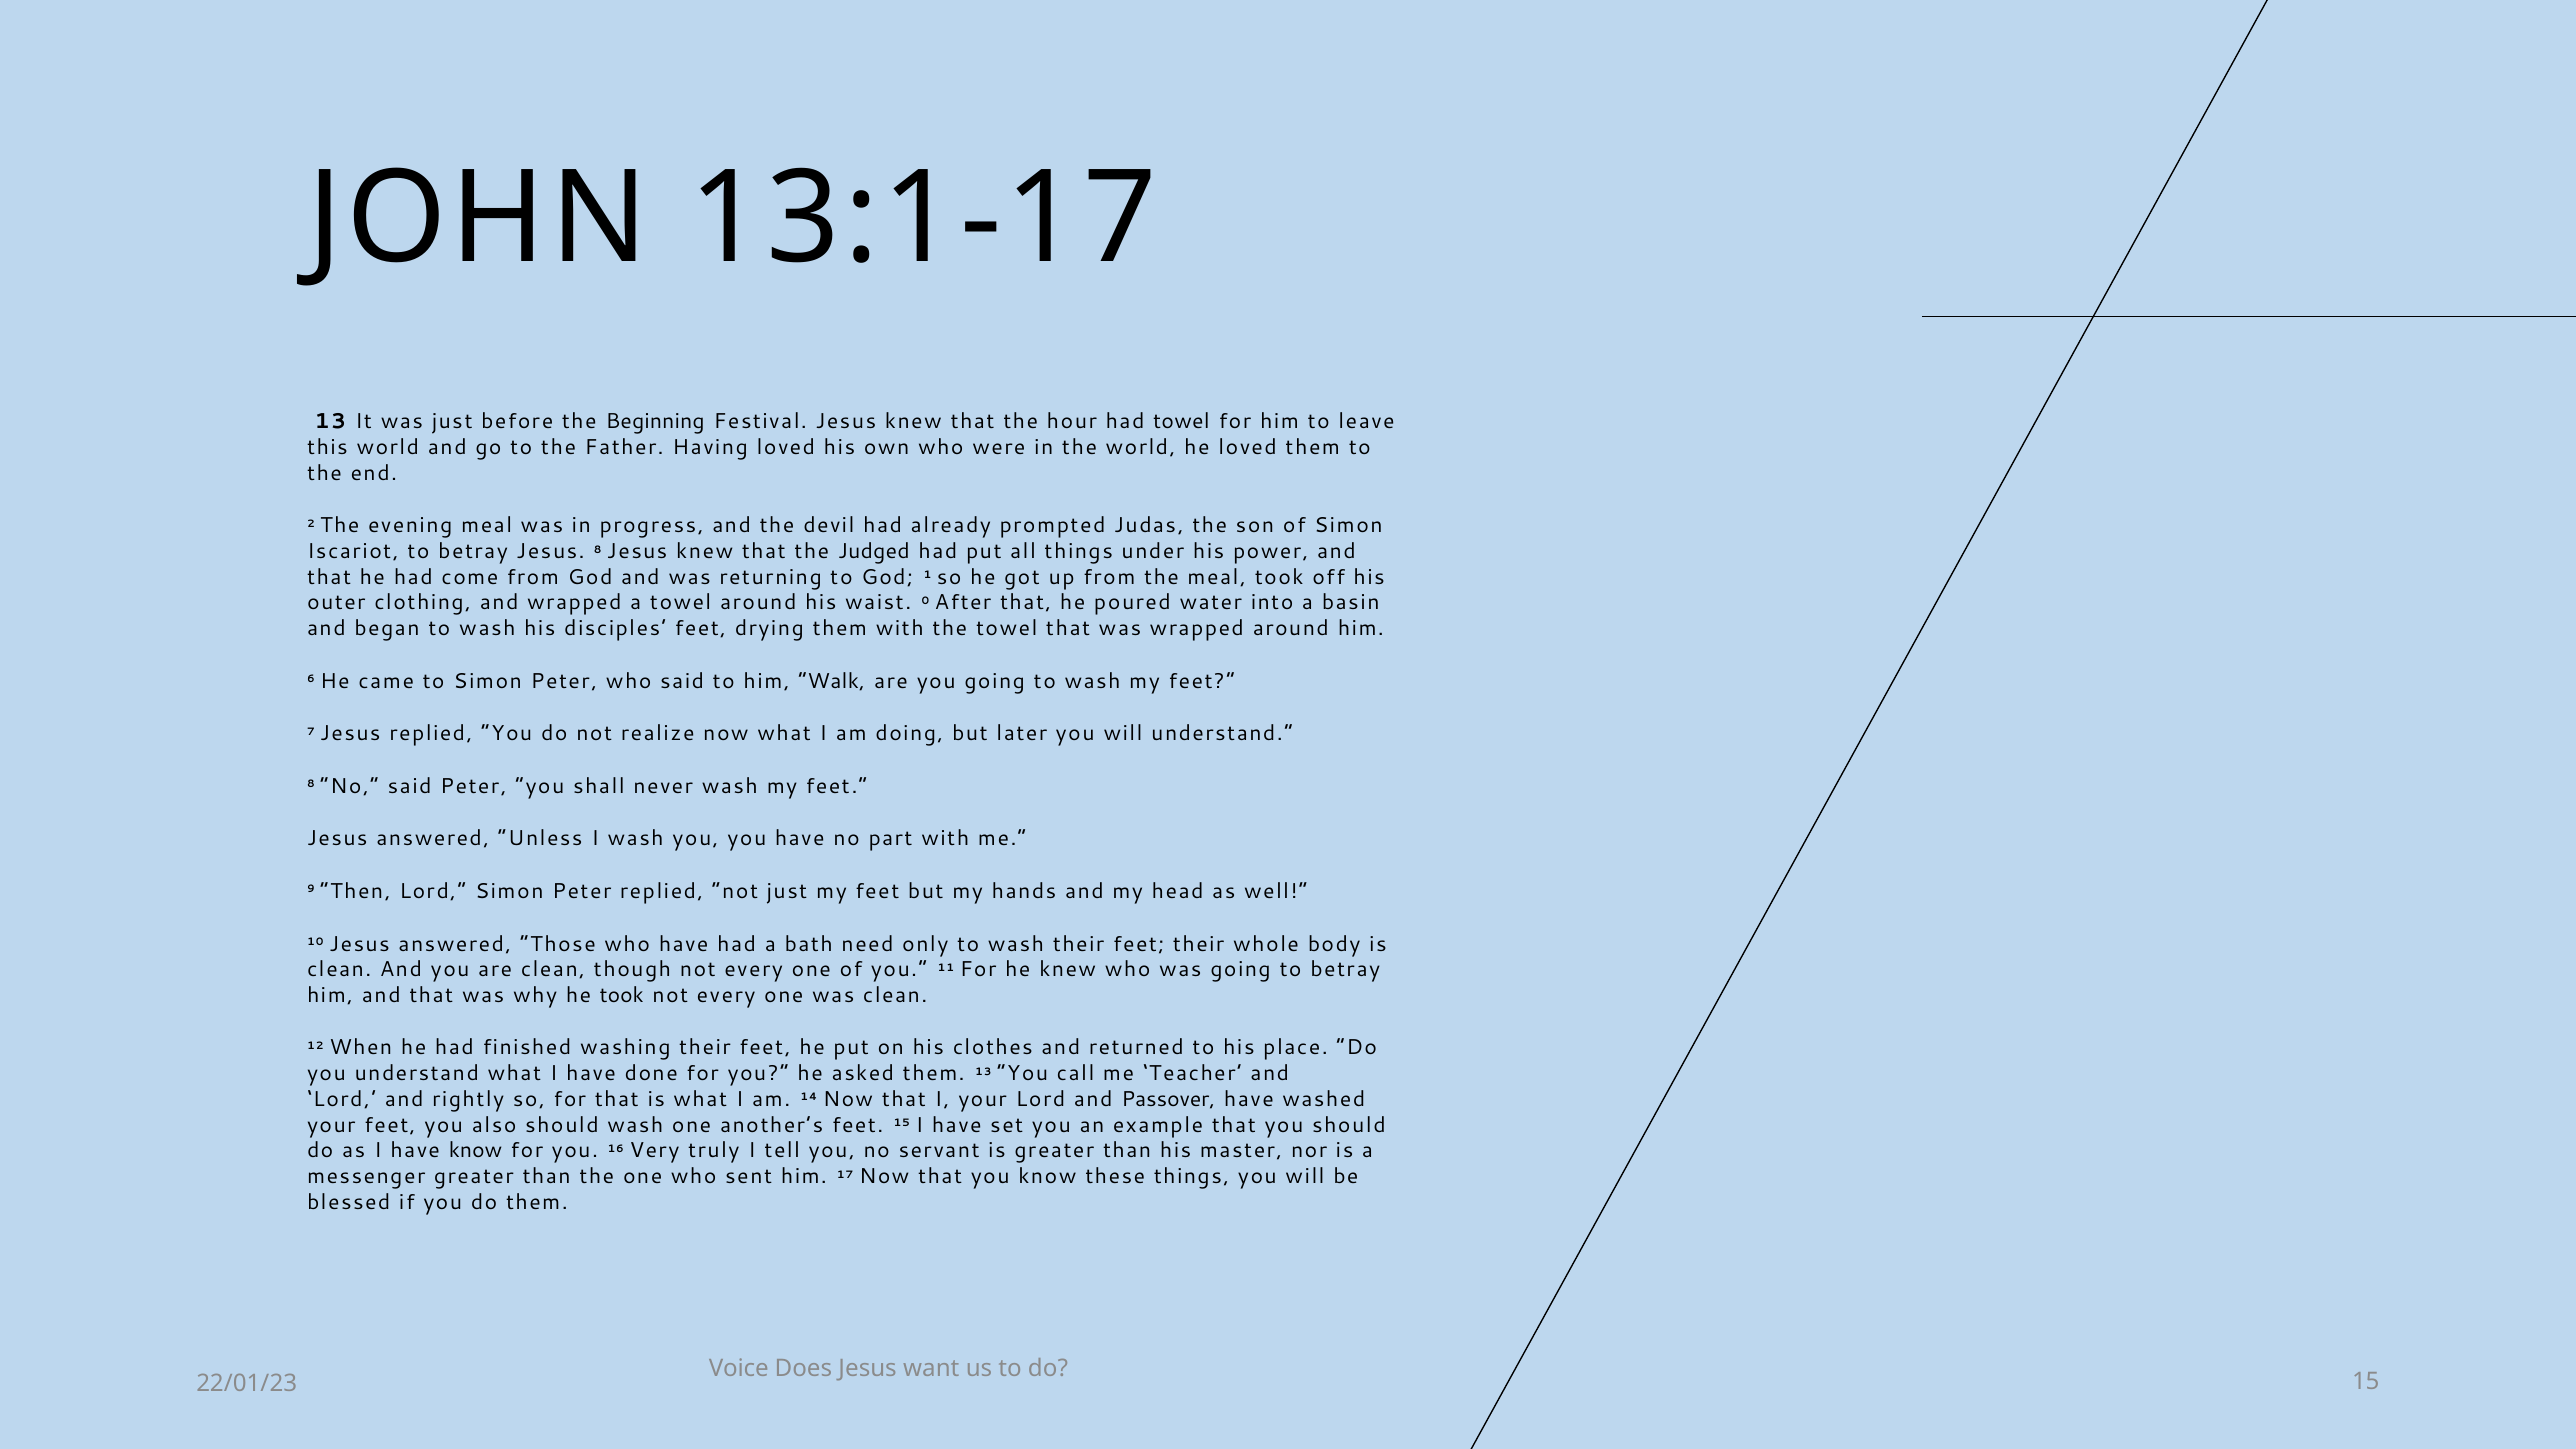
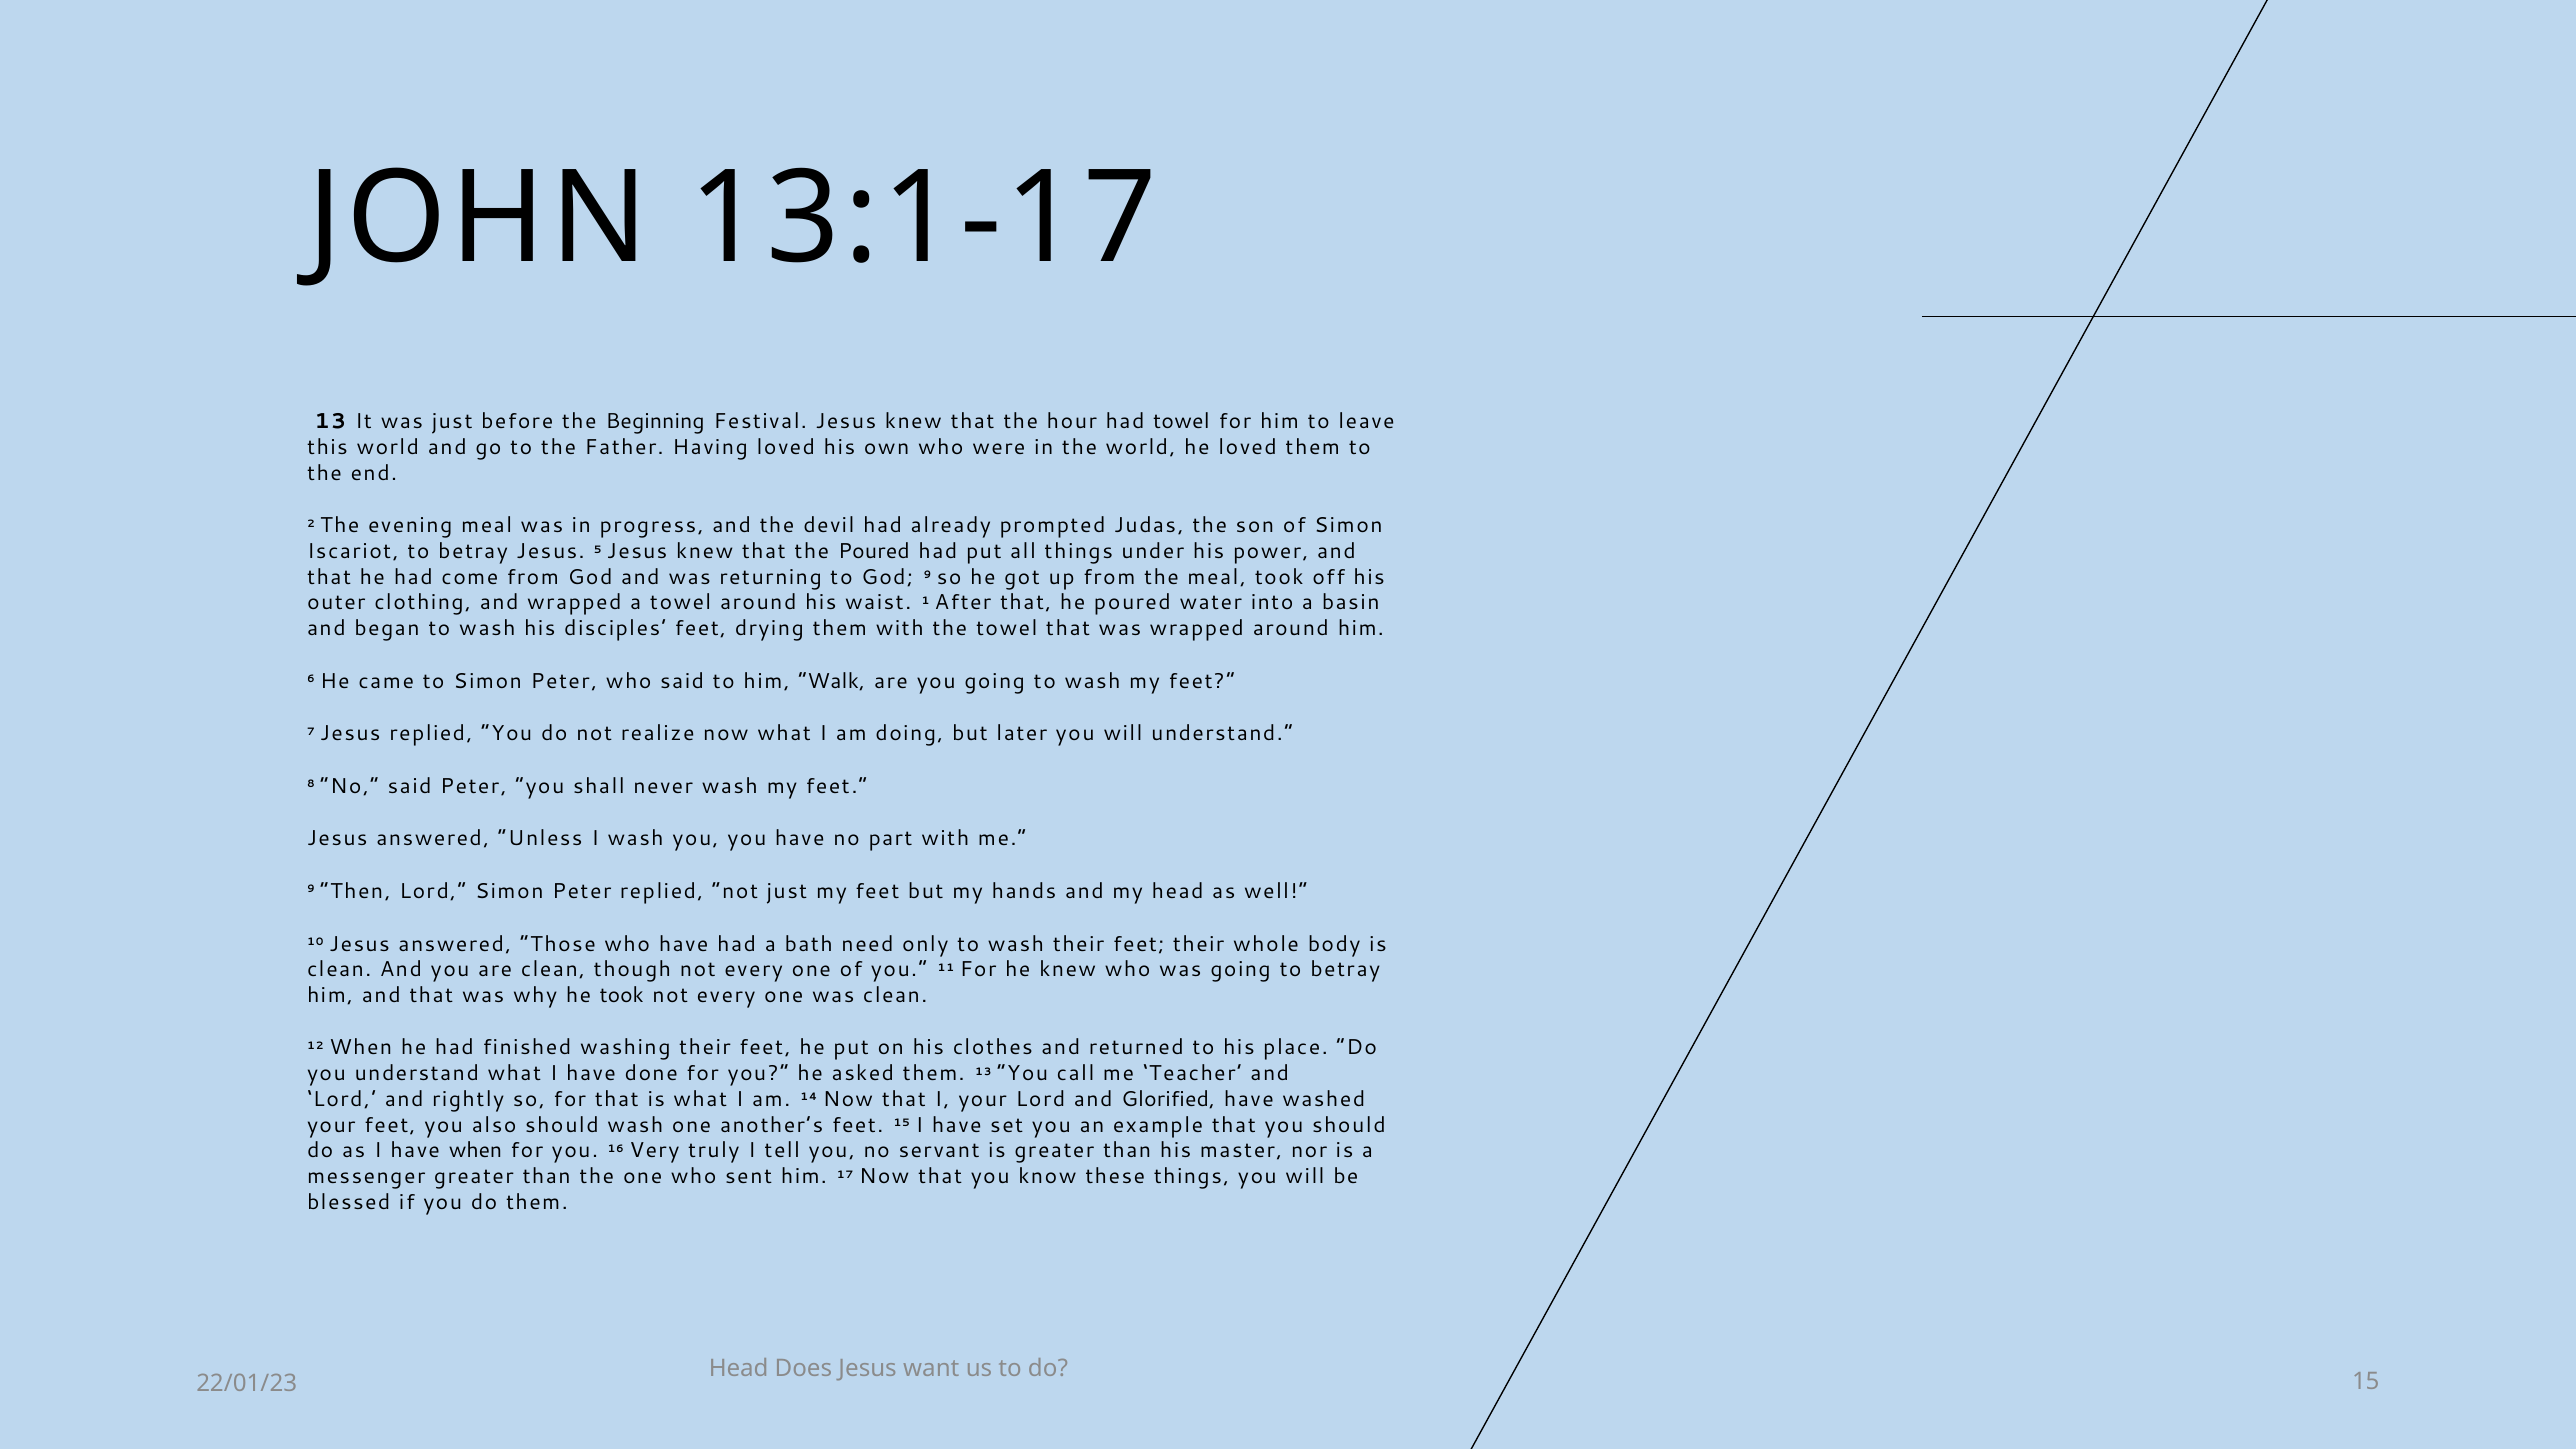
Jesus 8: 8 -> 5 (598, 550)
the Judged: Judged -> Poured (874, 551)
God 1: 1 -> 9 (927, 575)
0: 0 -> 1 (926, 601)
Passover: Passover -> Glorified (1168, 1099)
have know: know -> when (476, 1151)
Voice: Voice -> Head (739, 1369)
